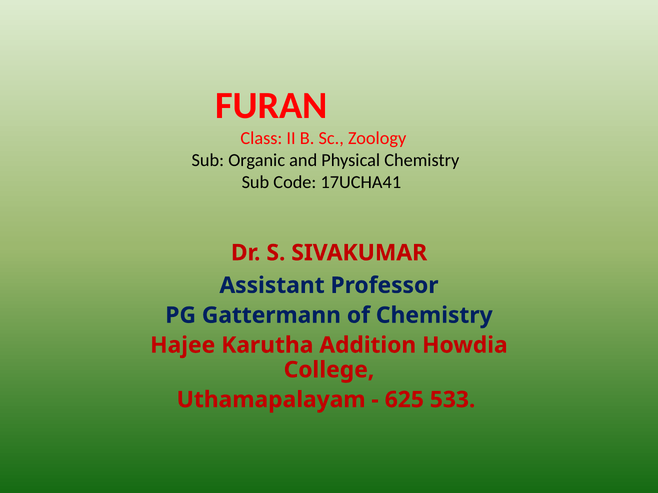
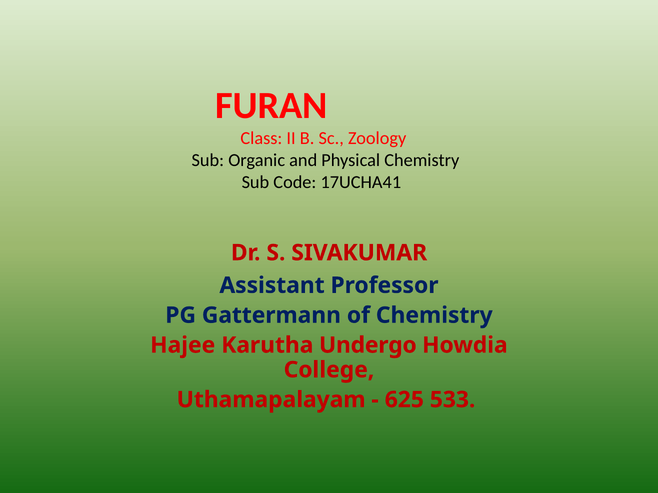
Addition: Addition -> Undergo (368, 346)
